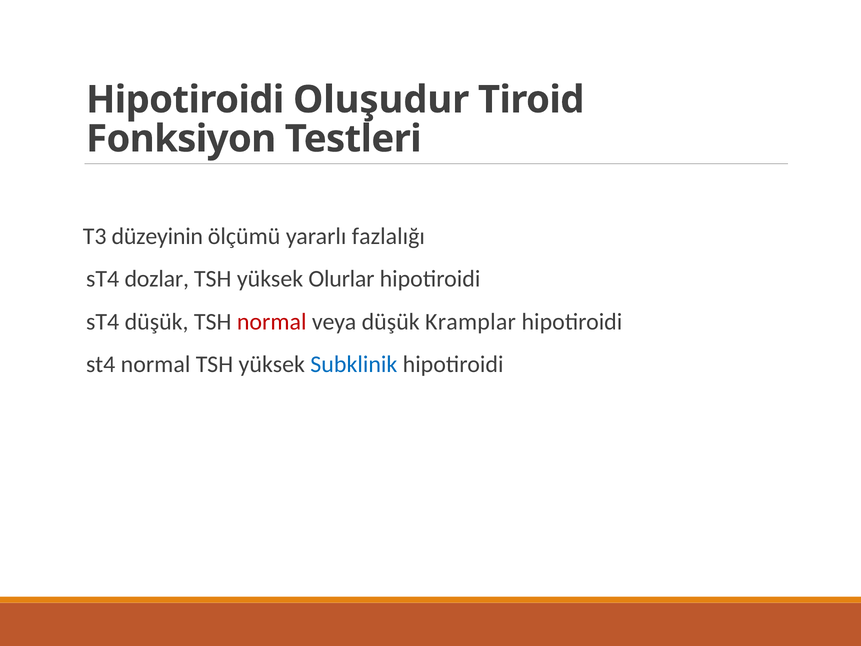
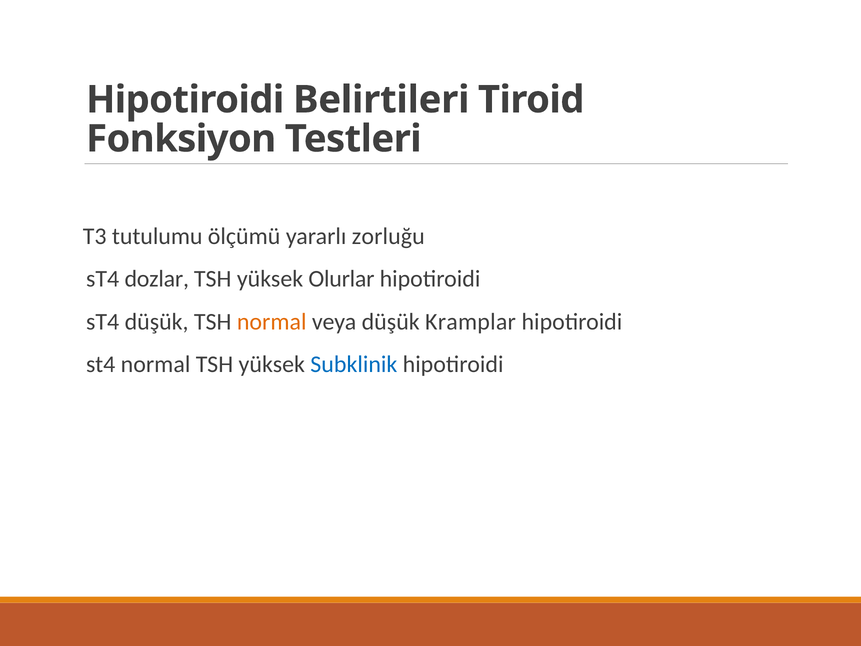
Oluşudur: Oluşudur -> Belirtileri (381, 100)
düzeyinin: düzeyinin -> tutulumu (157, 236)
fazlalığı: fazlalığı -> zorluğu (388, 236)
normal colour: red -> orange (272, 321)
